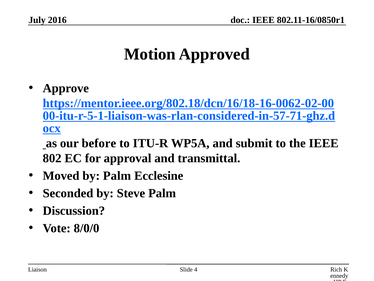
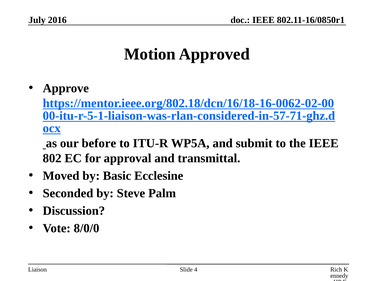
by Palm: Palm -> Basic (117, 175)
